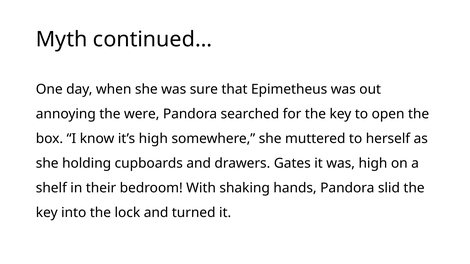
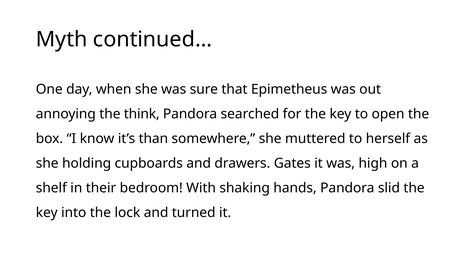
were: were -> think (142, 114)
it’s high: high -> than (153, 139)
